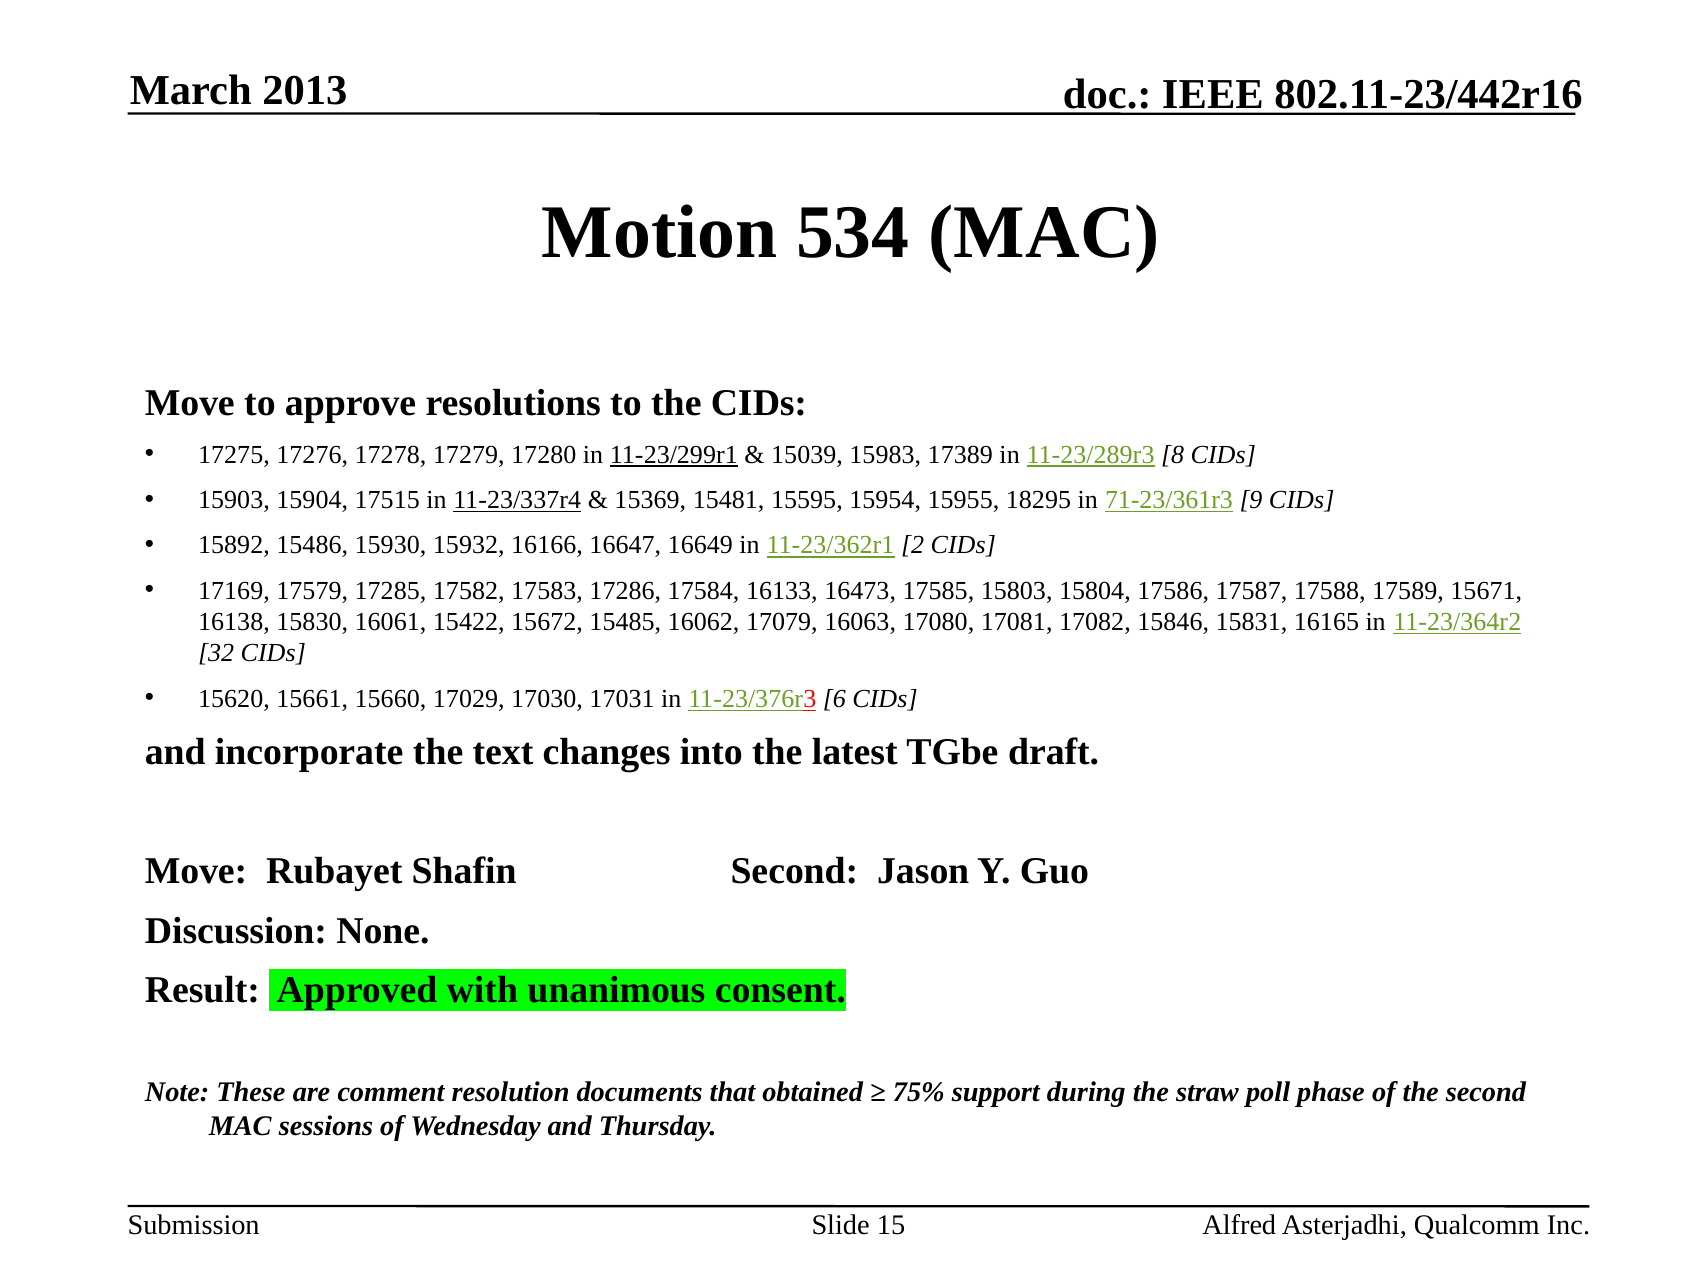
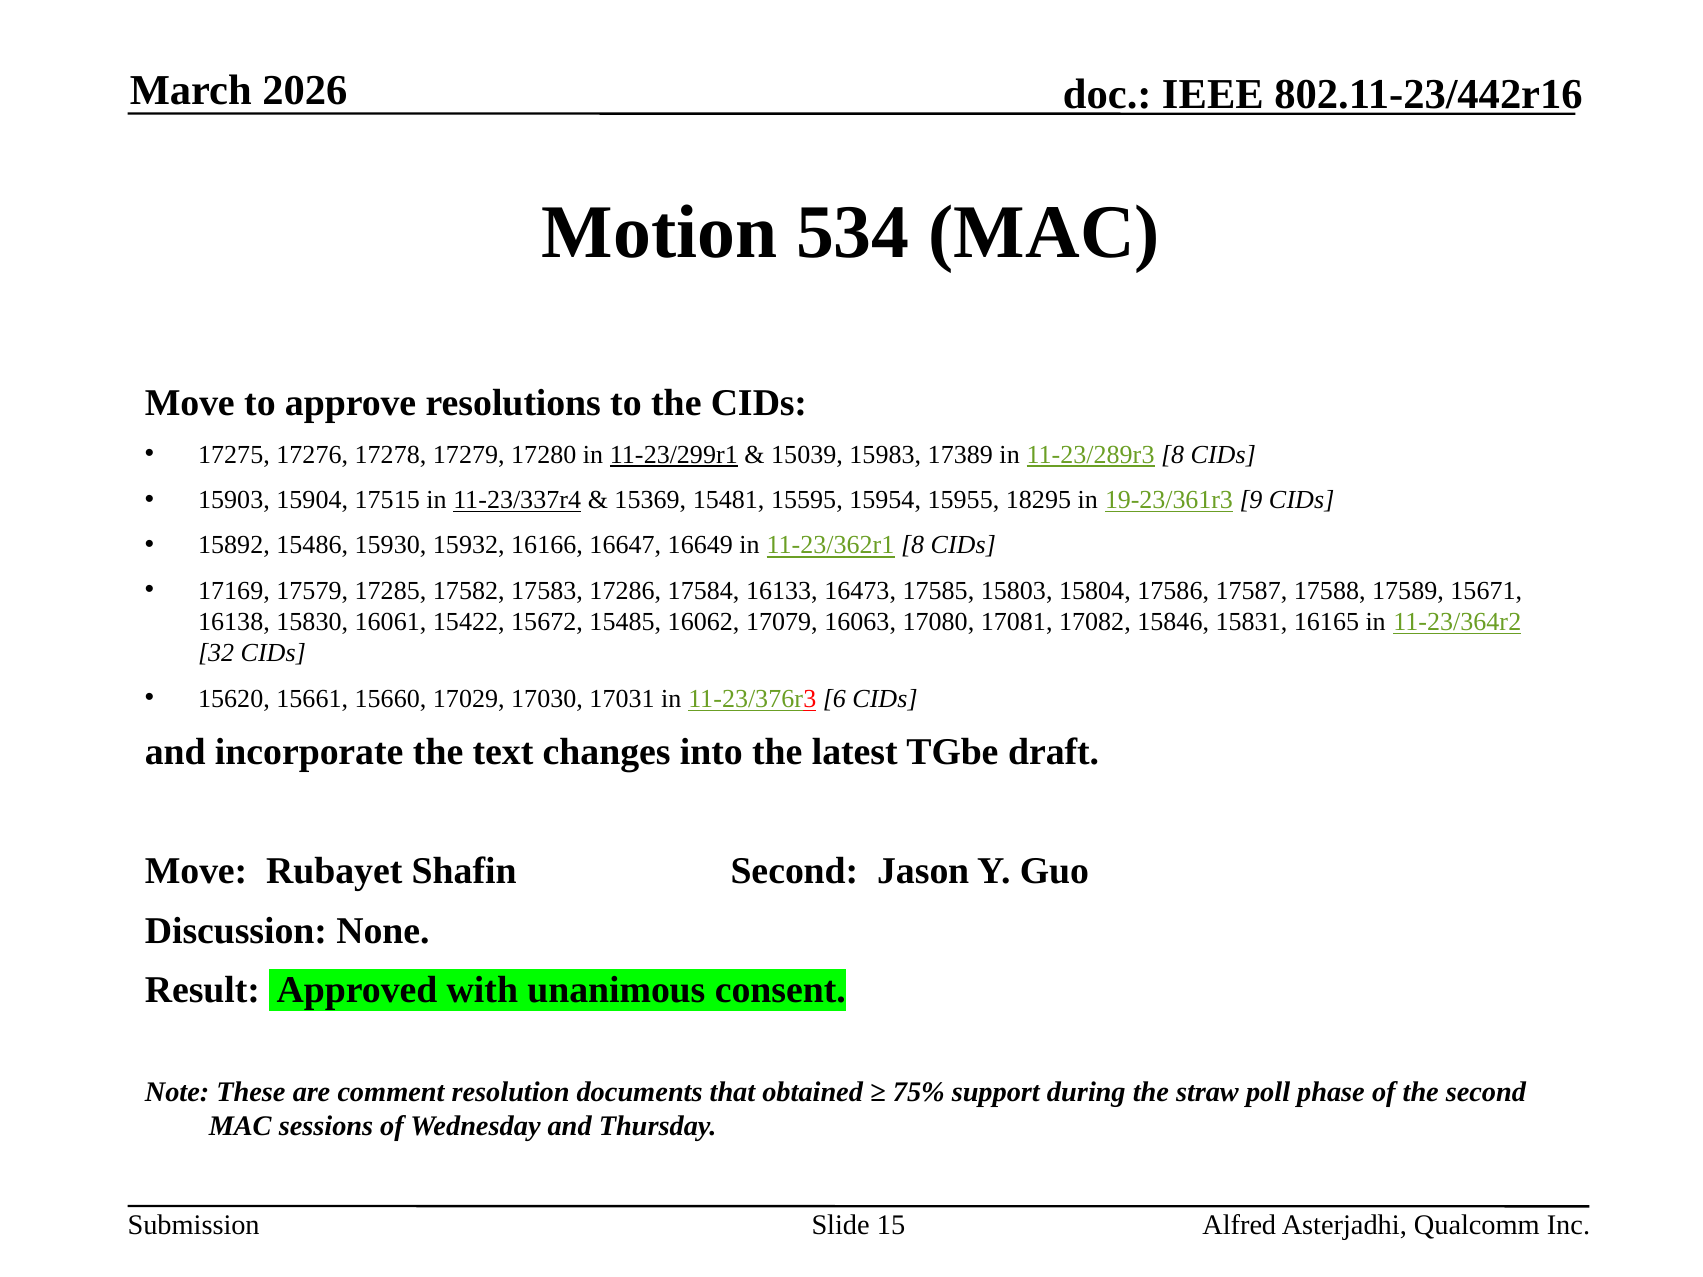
2013: 2013 -> 2026 (305, 90)
71-23/361r3: 71-23/361r3 -> 19-23/361r3 (1169, 500)
11-23/362r1 2: 2 -> 8 (913, 545)
